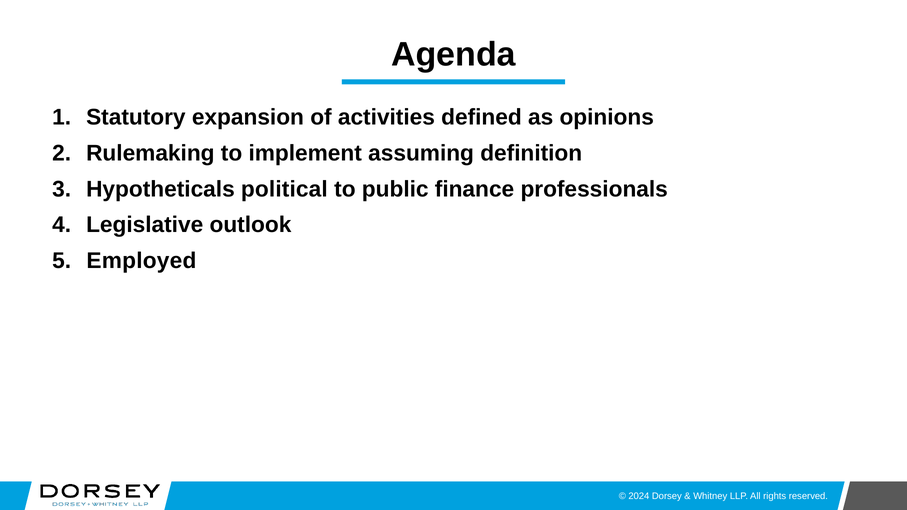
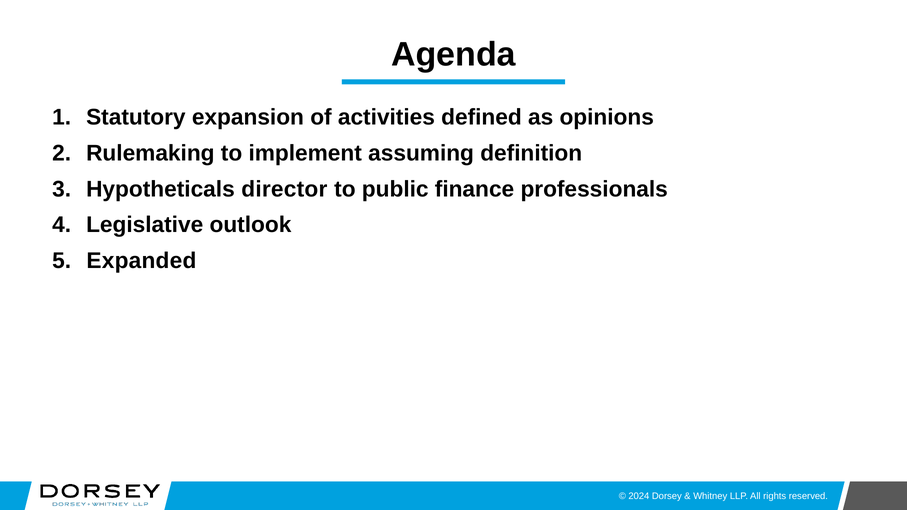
political: political -> director (284, 189)
Employed: Employed -> Expanded (141, 261)
